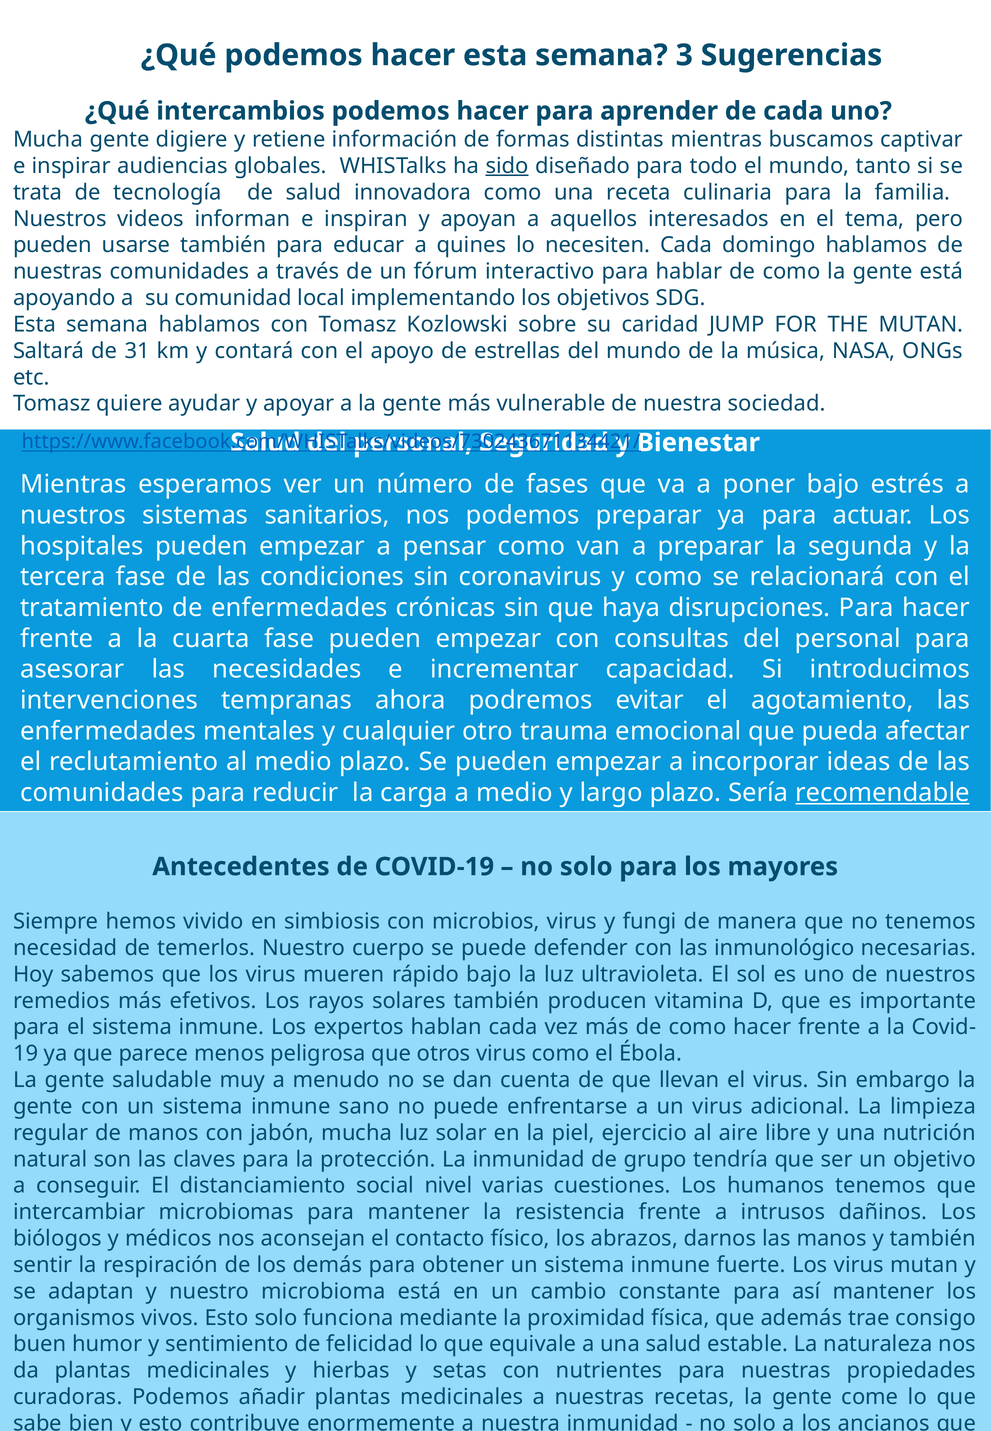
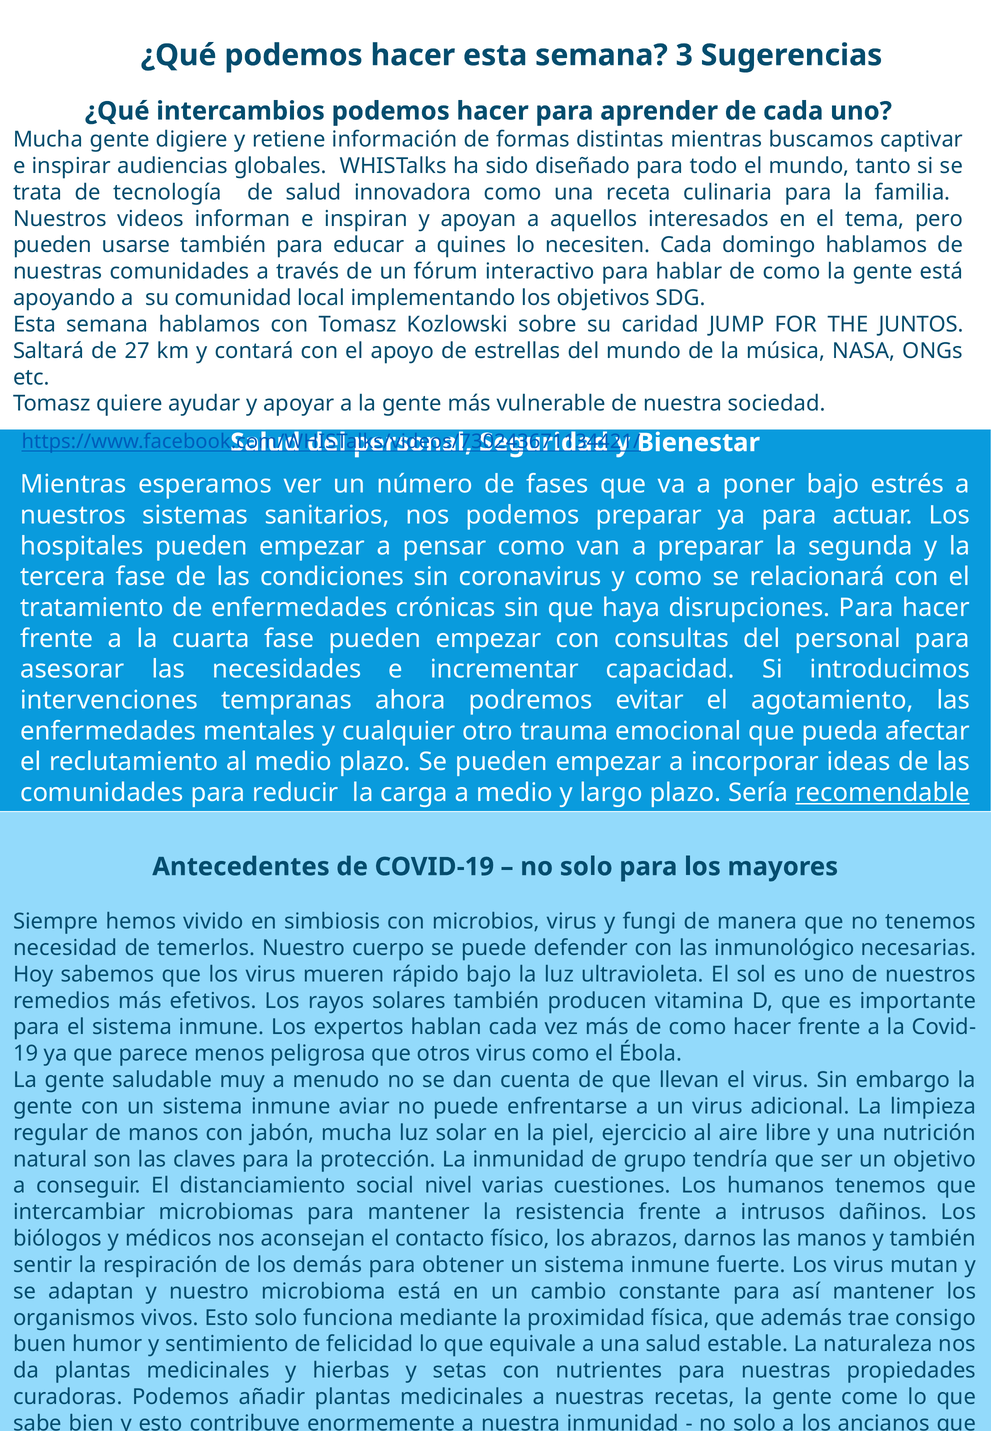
sido underline: present -> none (507, 166)
THE MUTAN: MUTAN -> JUNTOS (921, 325)
31: 31 -> 27 (137, 351)
sano: sano -> aviar (364, 1107)
